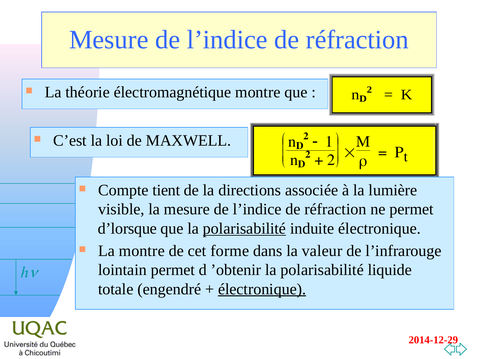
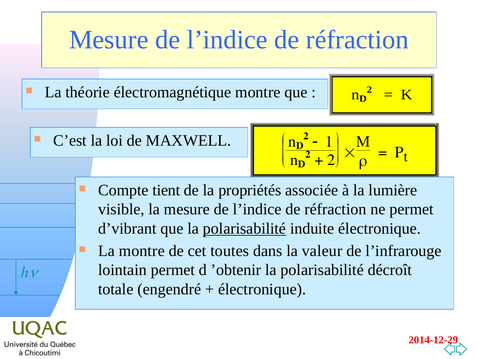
directions: directions -> propriétés (250, 190)
d’lorsque: d’lorsque -> d’vibrant (127, 228)
forme: forme -> toutes (230, 250)
liquide: liquide -> décroît (390, 270)
électronique underline: present -> none (262, 289)
